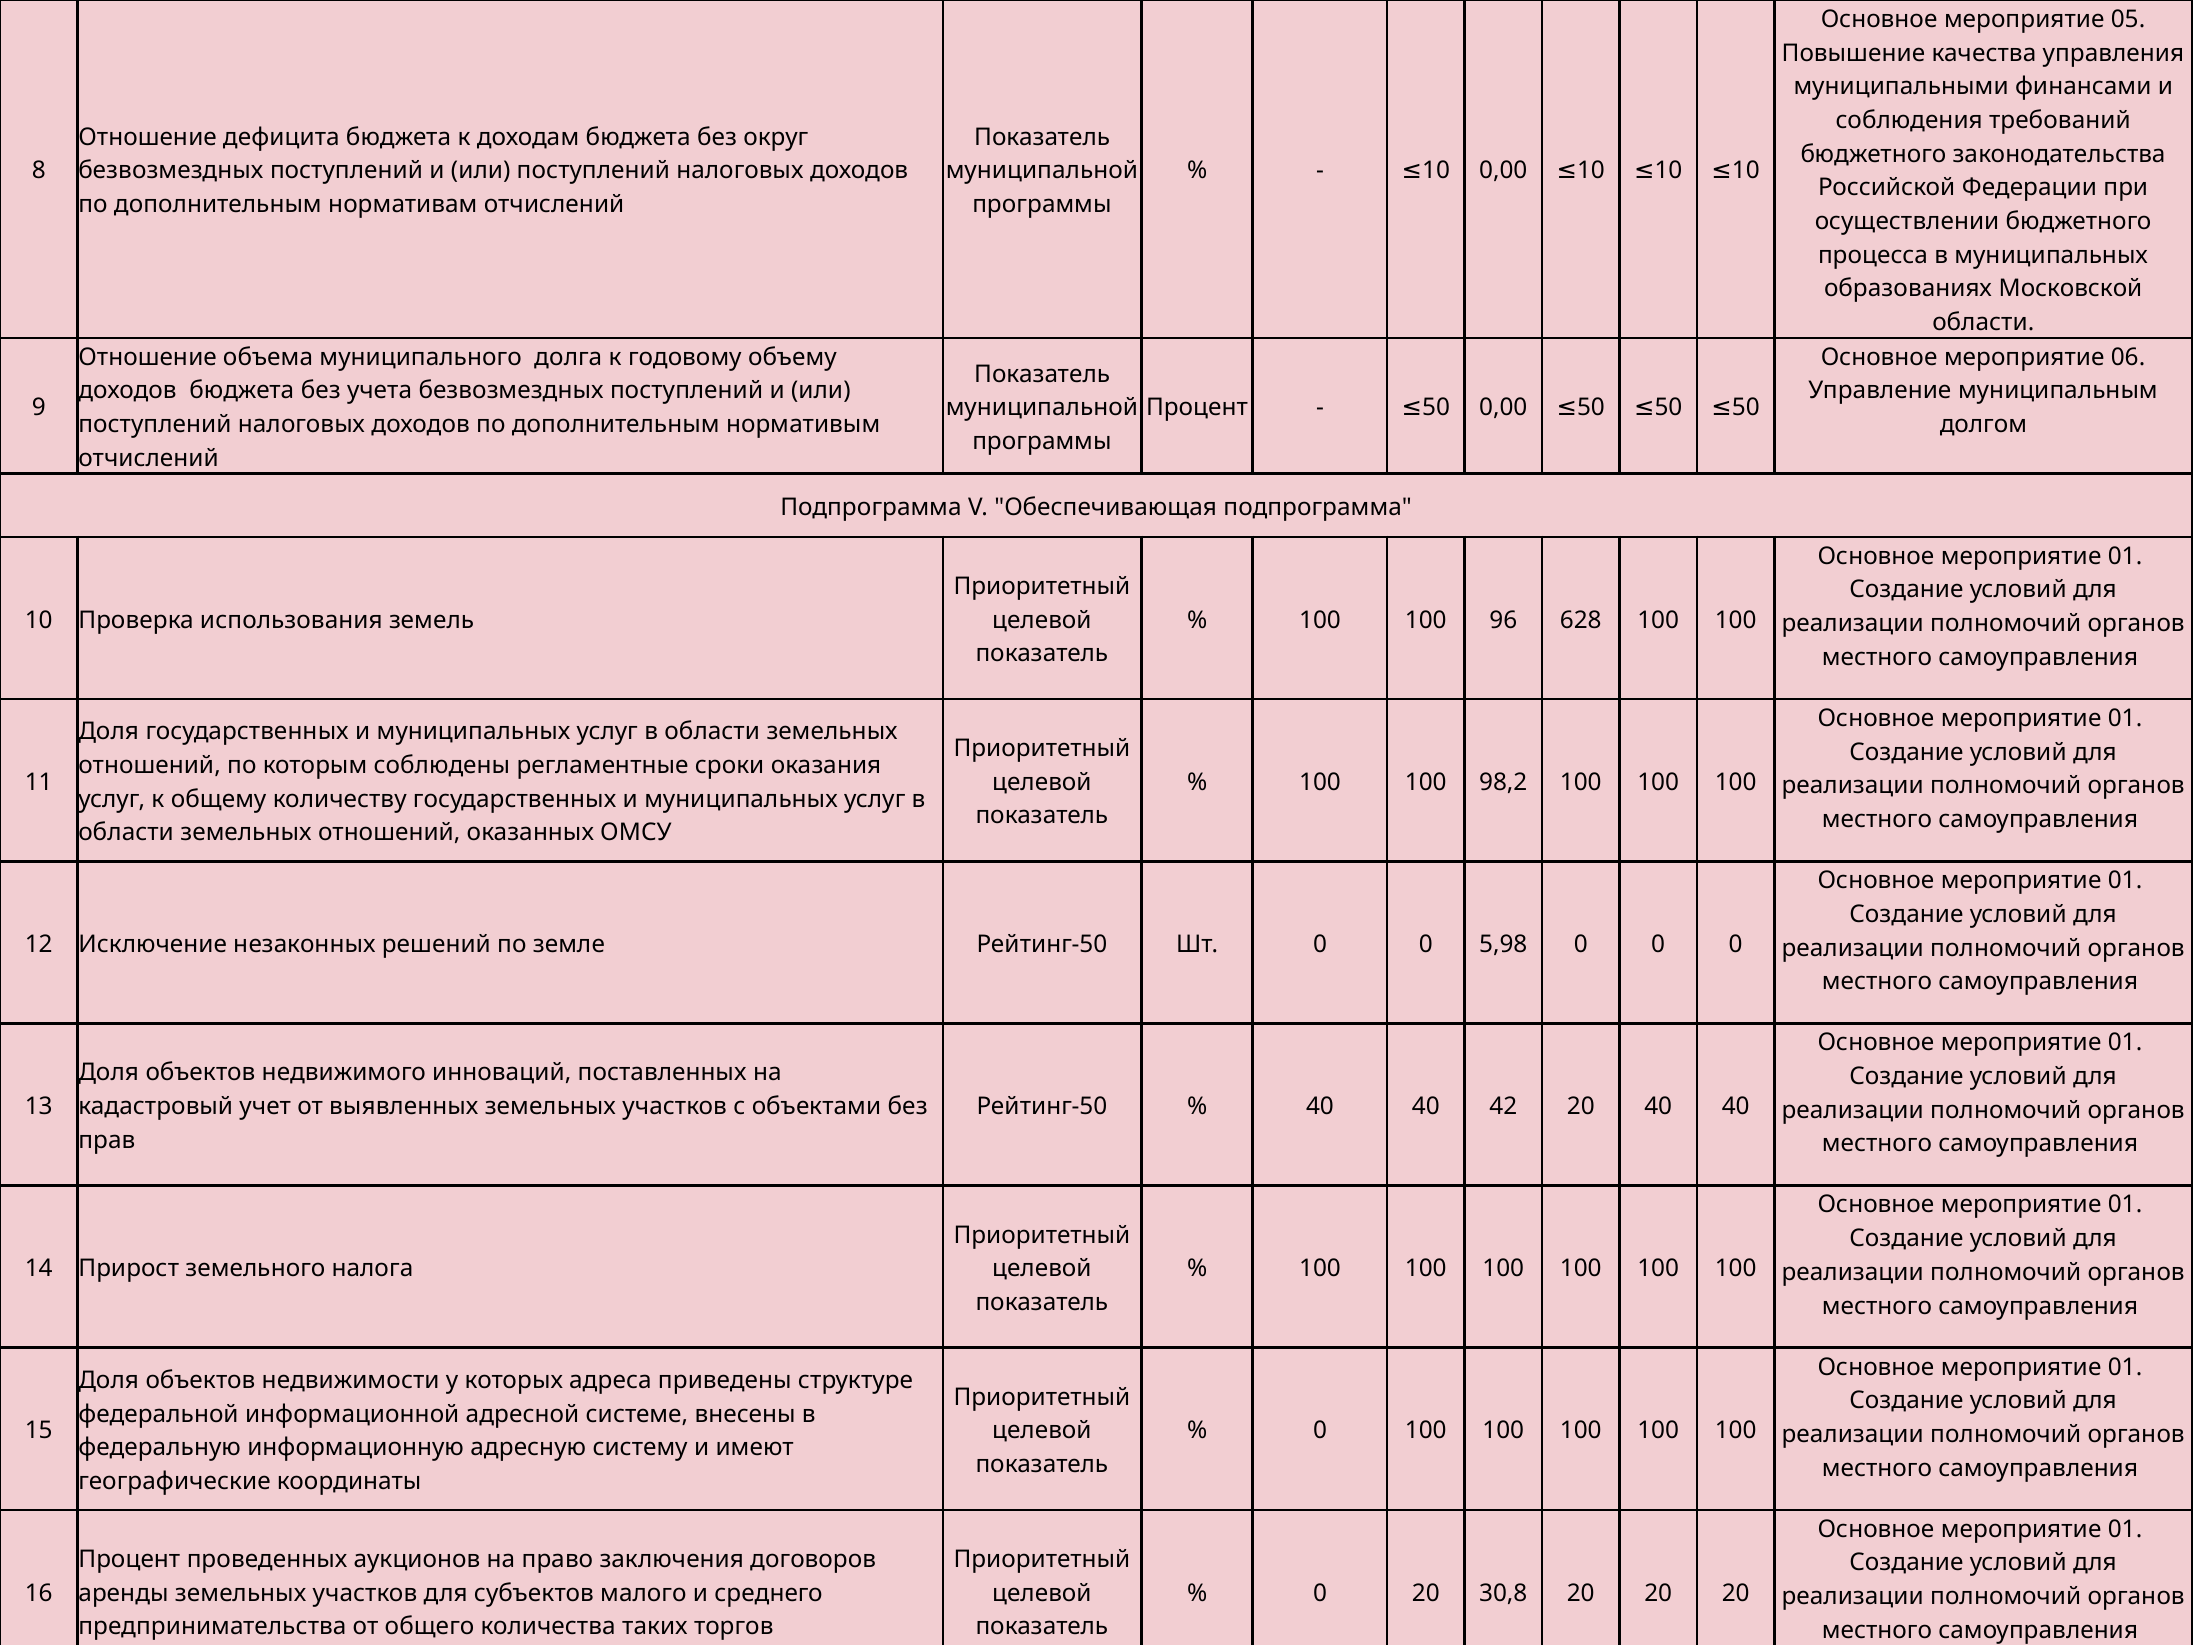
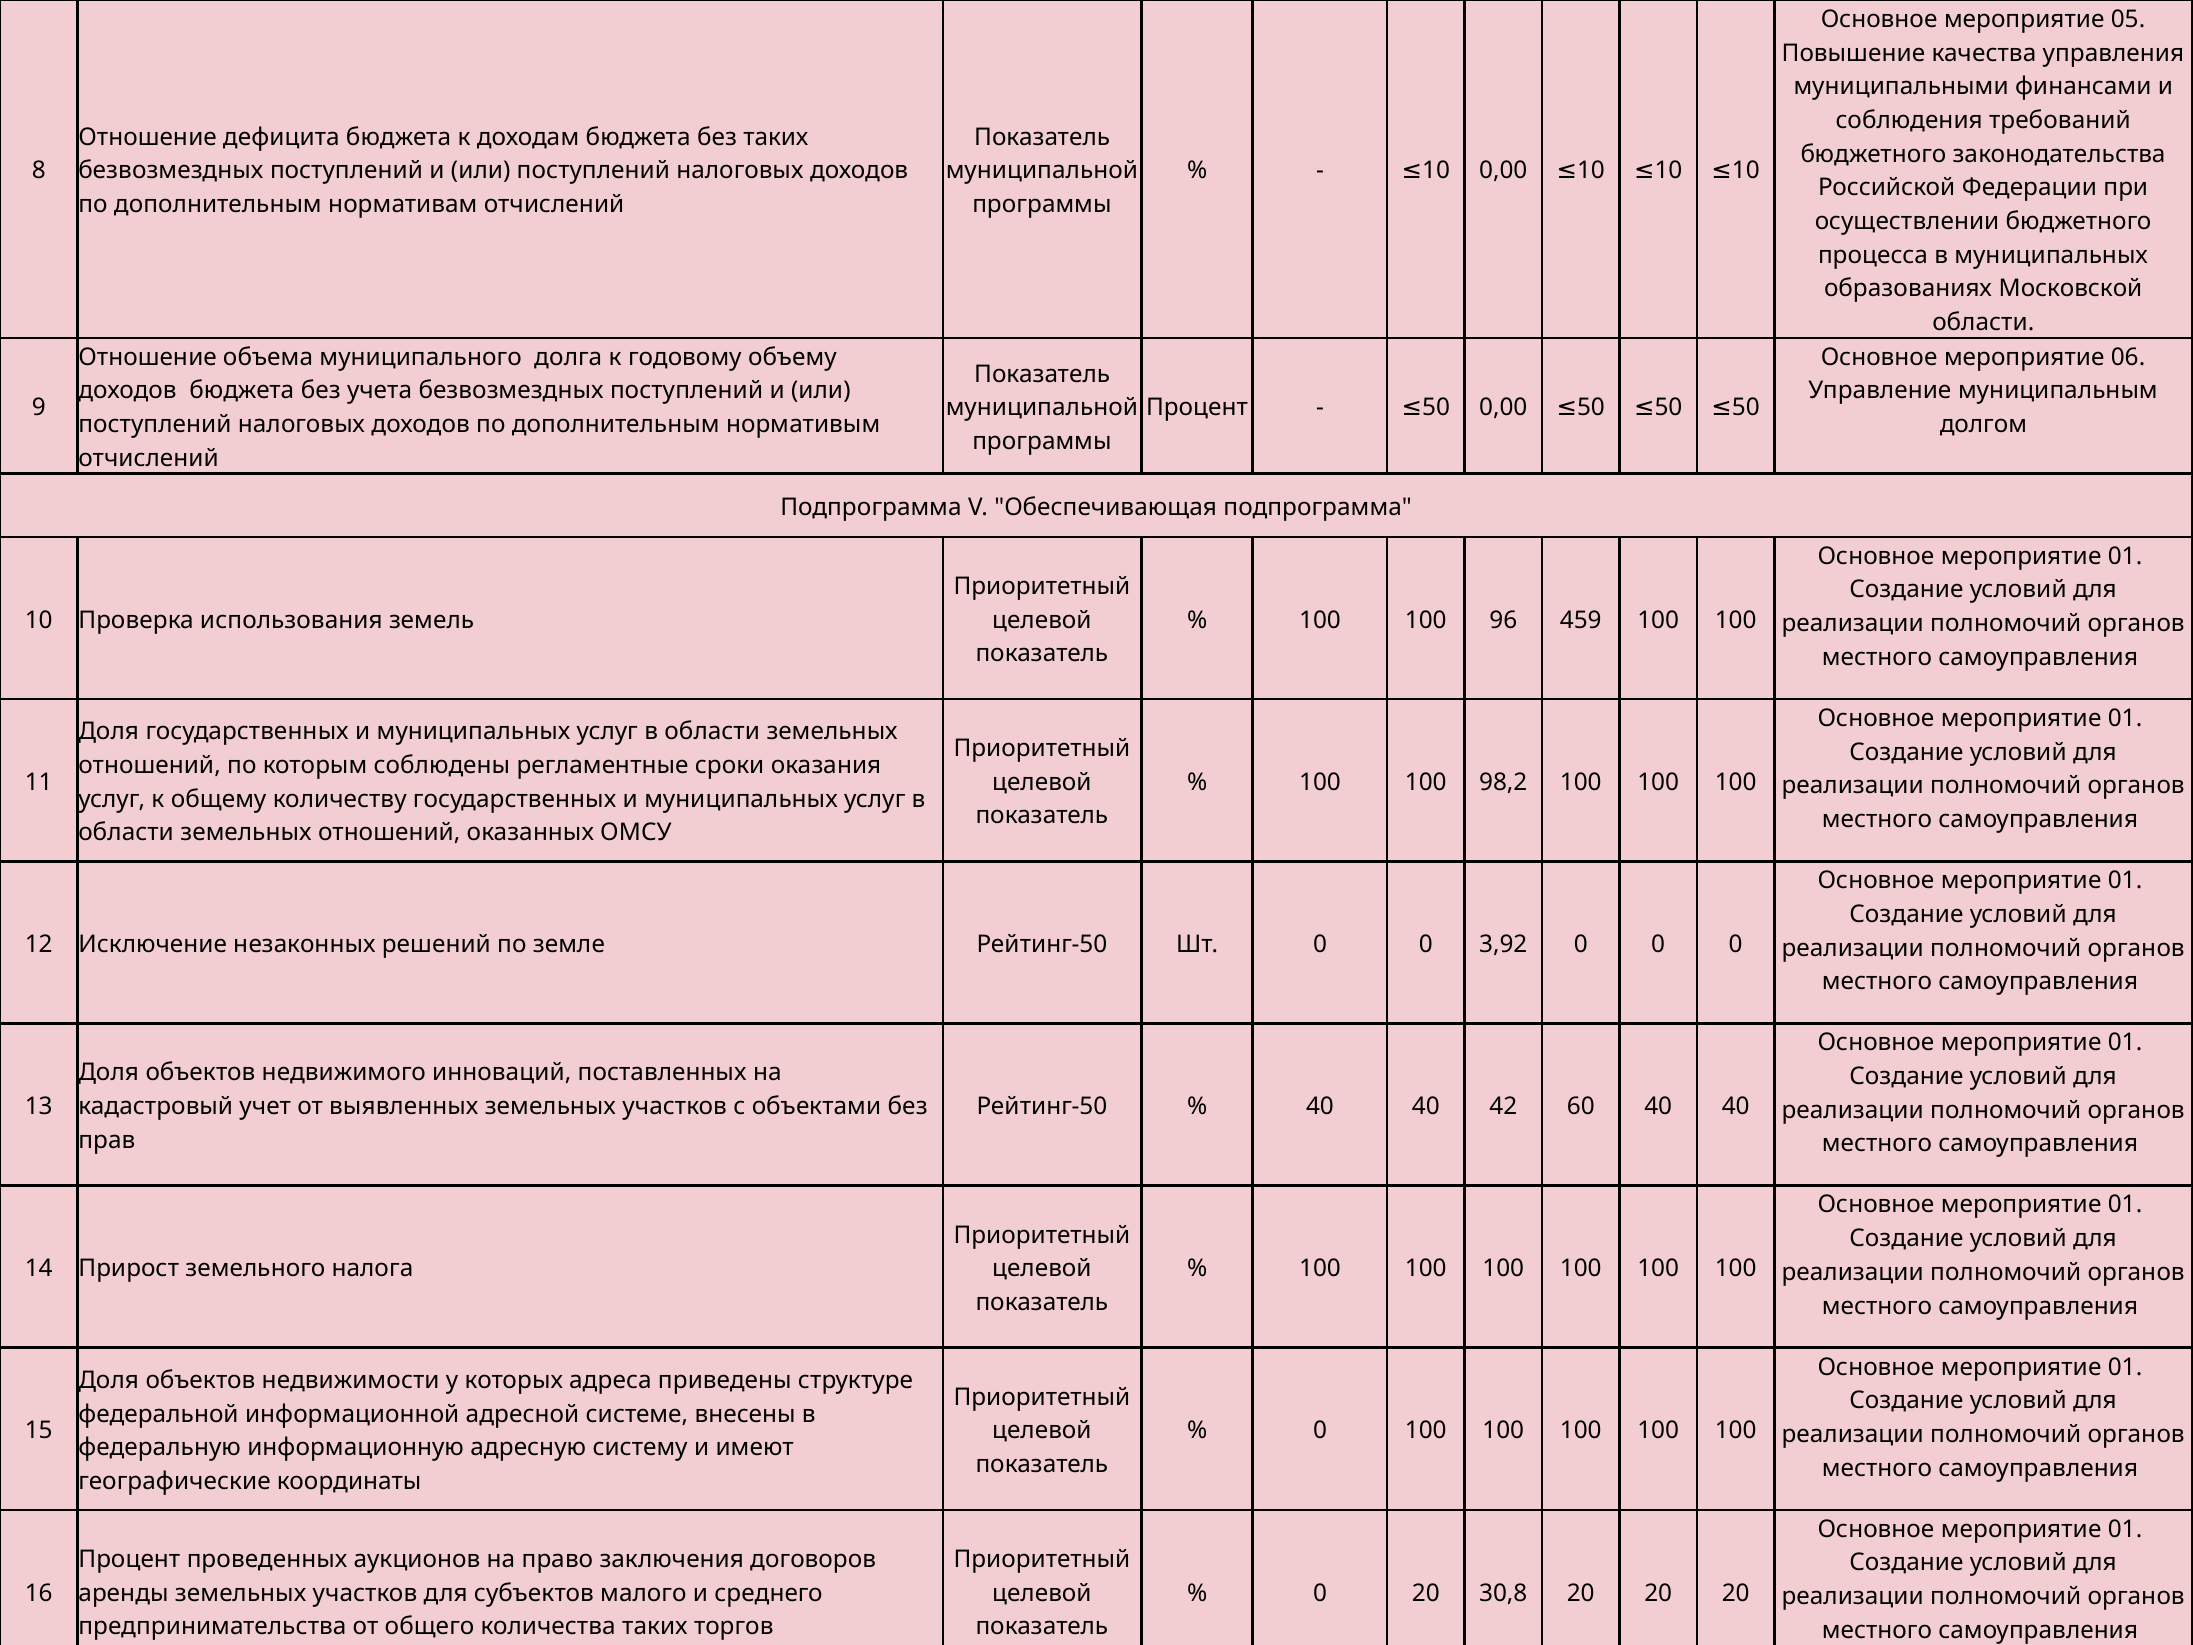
без округ: округ -> таких (776, 137)
628: 628 -> 459 (1581, 620)
5,98: 5,98 -> 3,92 (1503, 944)
42 20: 20 -> 60 (1581, 1106)
